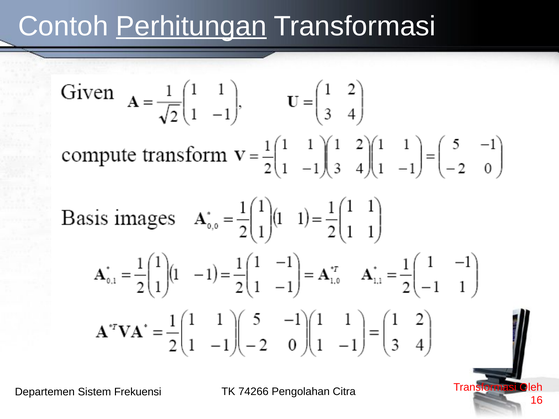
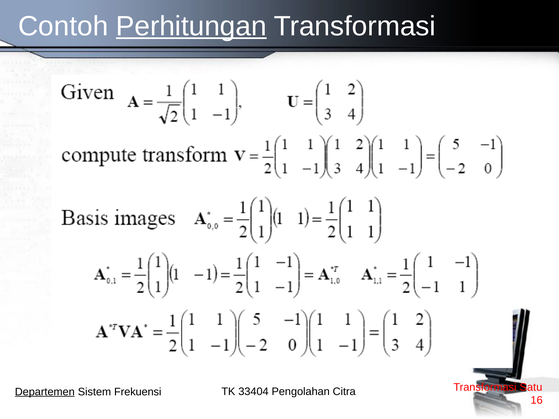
Oleh: Oleh -> Satu (531, 387)
74266: 74266 -> 33404 (253, 392)
Departemen underline: none -> present (45, 392)
